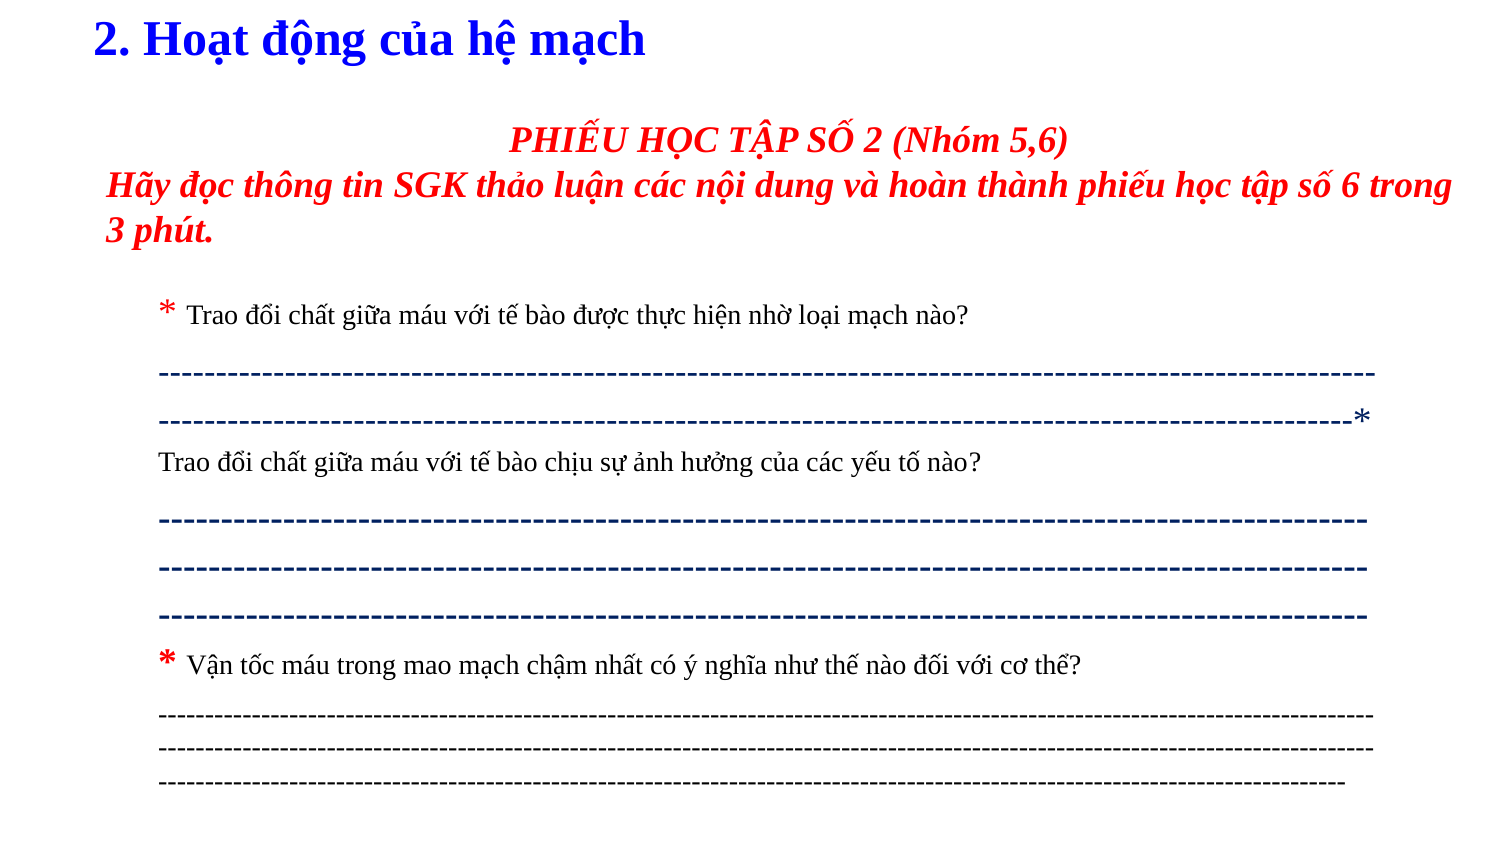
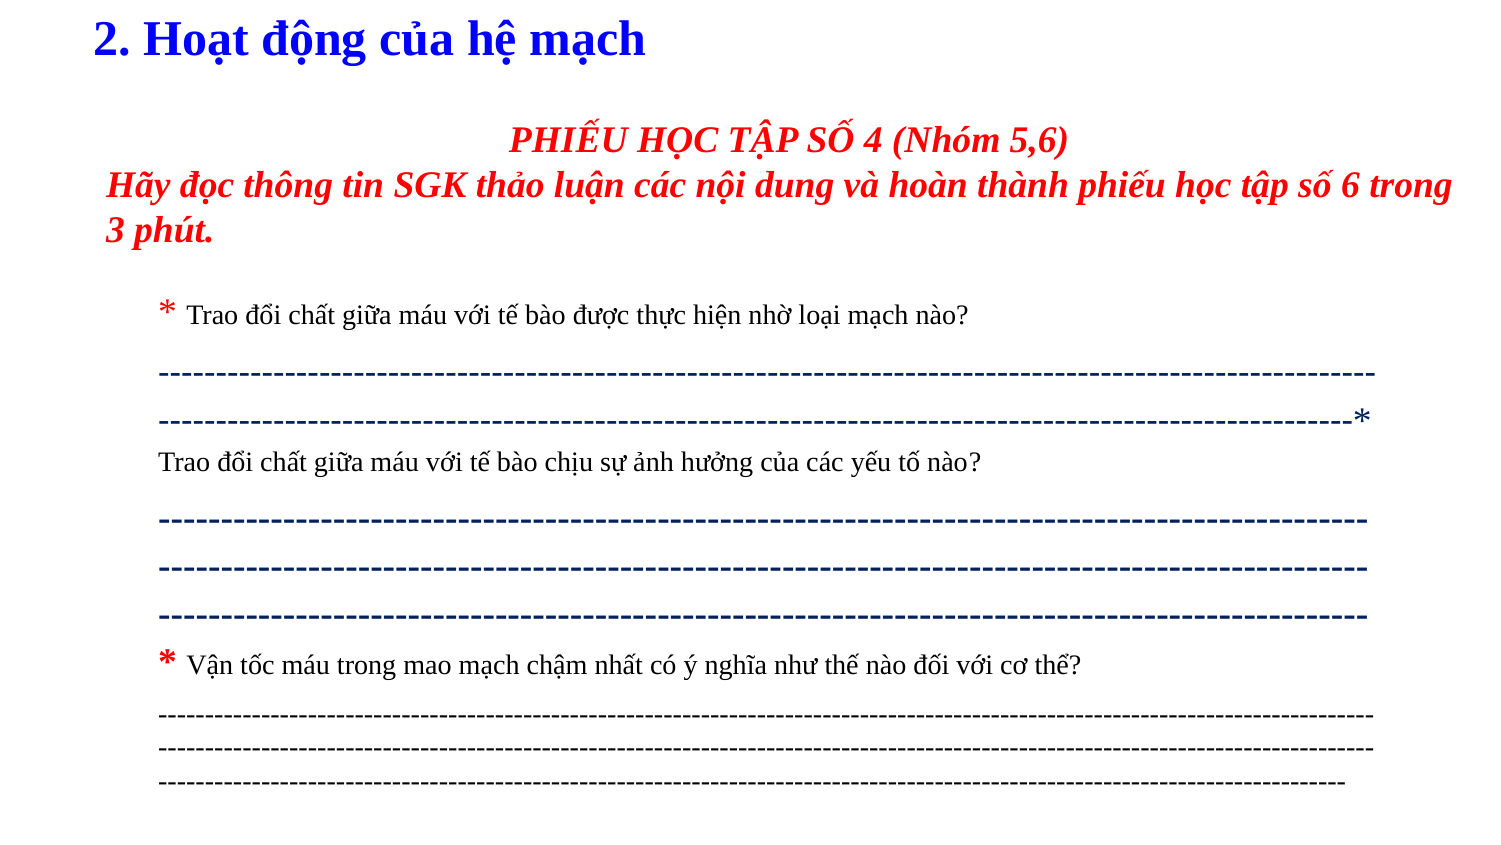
SỐ 2: 2 -> 4 (873, 140)
